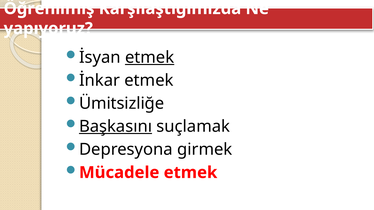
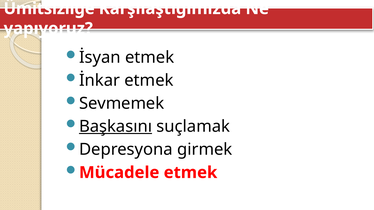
Öğrenilmiş: Öğrenilmiş -> Ümitsizliğe (49, 9)
etmek underline: present -> none (150, 57)
Ümitsizliğe: Ümitsizliğe -> Sevmemek (122, 104)
